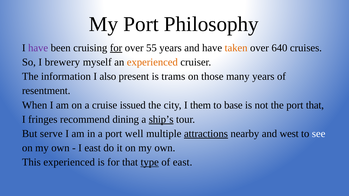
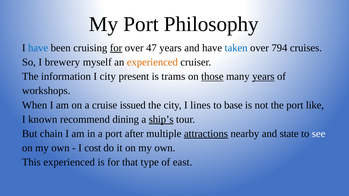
have colour: purple -> blue (38, 48)
55: 55 -> 47 (151, 48)
taken colour: orange -> blue (236, 48)
640: 640 -> 794 (279, 48)
I also: also -> city (108, 77)
those underline: none -> present (212, 77)
years underline: none -> present (263, 77)
resentment: resentment -> workshops (46, 91)
them: them -> lines (200, 105)
port that: that -> like (315, 105)
fringes: fringes -> known (43, 120)
serve: serve -> chain (51, 134)
well: well -> after (134, 134)
west: west -> state (289, 134)
I east: east -> cost (93, 148)
type underline: present -> none (150, 162)
